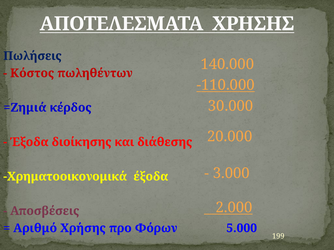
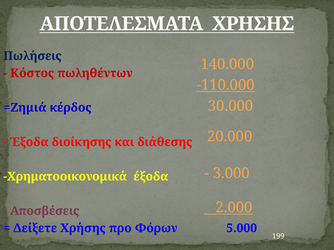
Αριθμό: Αριθμό -> Δείξετε (35, 229)
